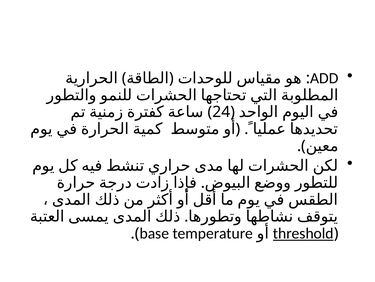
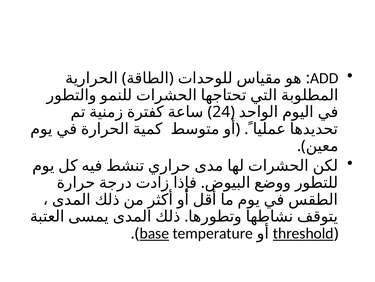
base underline: none -> present (154, 233)
